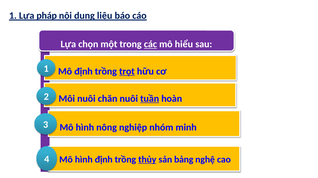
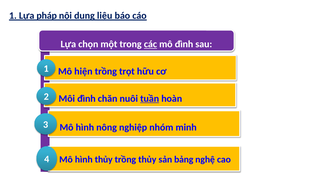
mô hiểu: hiểu -> đình (184, 44)
Mô định: định -> hiện (83, 71)
trọt underline: present -> none (127, 71)
Môi nuôi: nuôi -> đình (86, 99)
hình định: định -> thủy (104, 159)
thủy underline: present -> none (147, 159)
